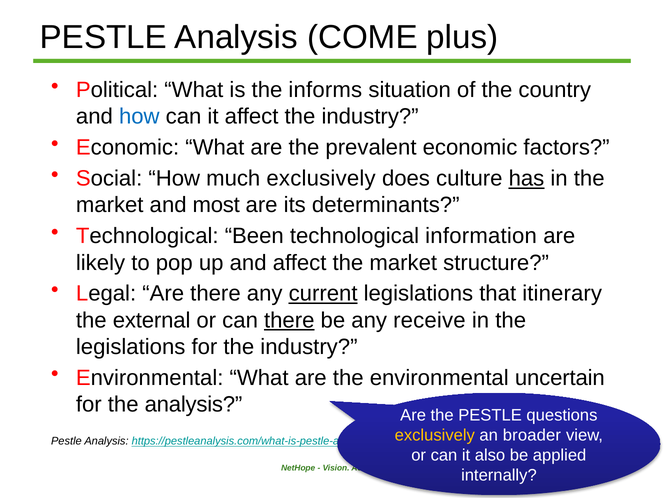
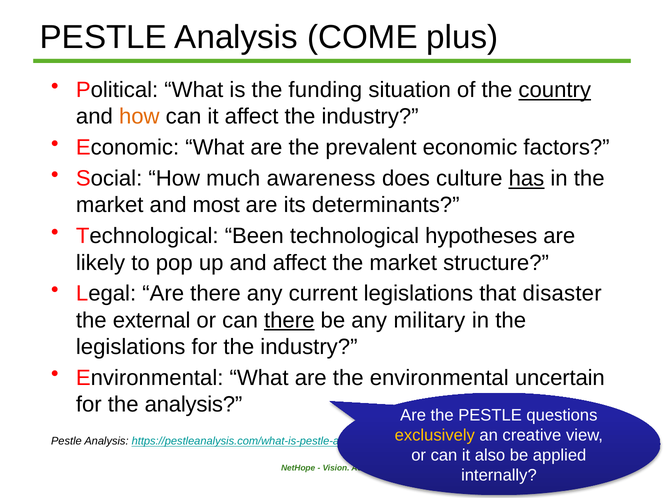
informs: informs -> funding (325, 90)
country underline: none -> present (555, 90)
how colour: blue -> orange (139, 117)
much exclusively: exclusively -> awareness (321, 179)
information: information -> hypotheses (481, 236)
current underline: present -> none (323, 294)
itinerary: itinerary -> disaster (562, 294)
receive: receive -> military (429, 320)
broader: broader -> creative (532, 435)
